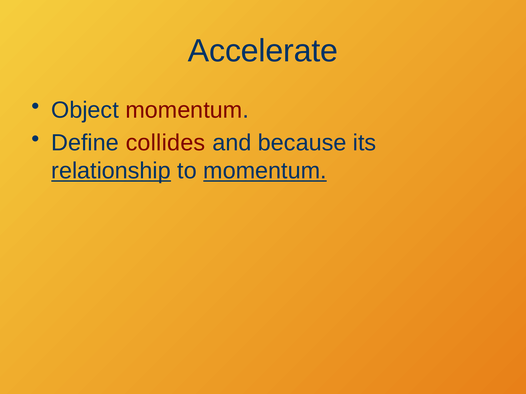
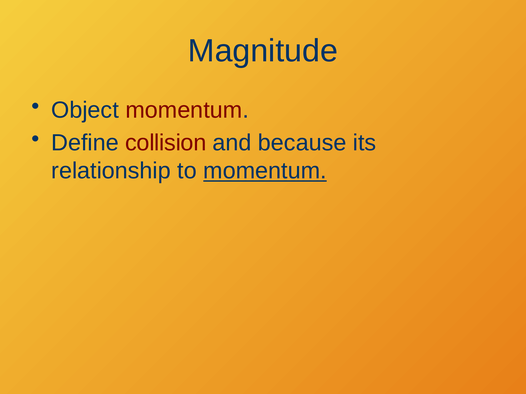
Accelerate: Accelerate -> Magnitude (263, 51)
collides: collides -> collision (166, 143)
relationship underline: present -> none (111, 171)
